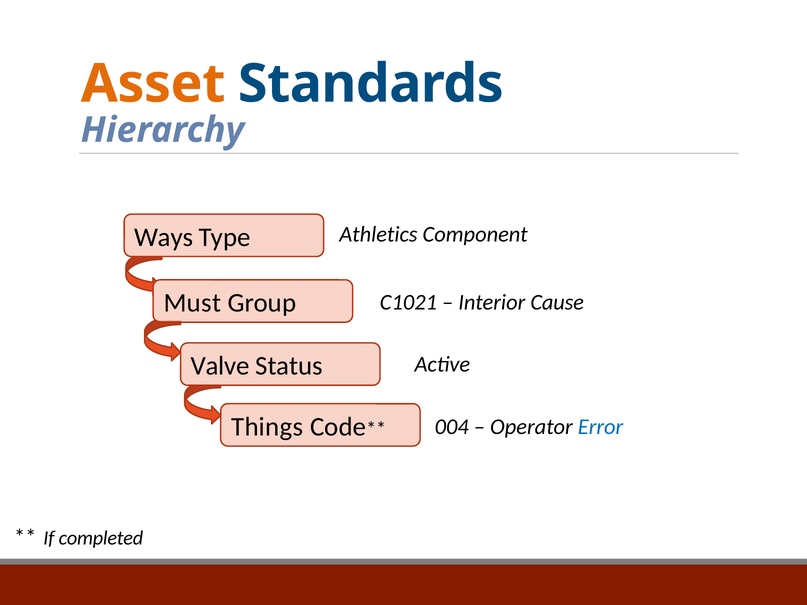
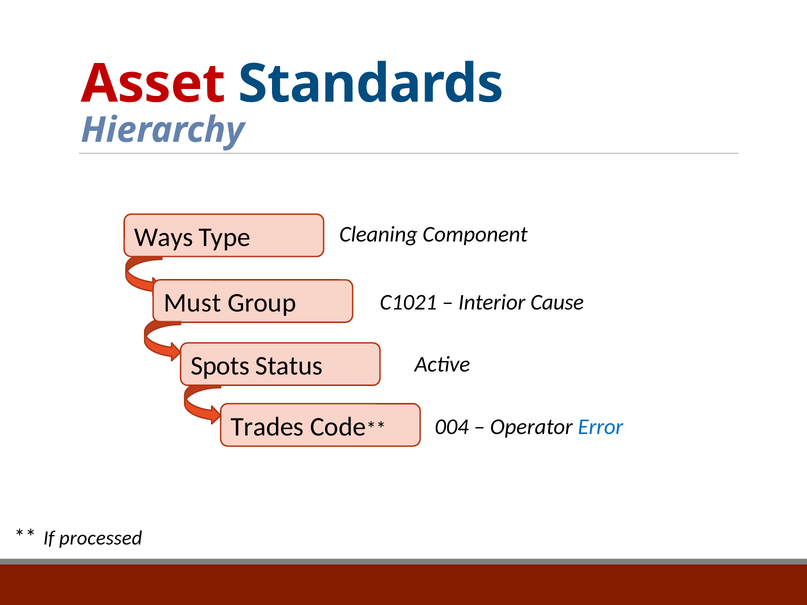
Asset colour: orange -> red (153, 84)
Athletics: Athletics -> Cleaning (378, 234)
Valve: Valve -> Spots (220, 366)
Things: Things -> Trades (267, 427)
completed: completed -> processed (101, 538)
